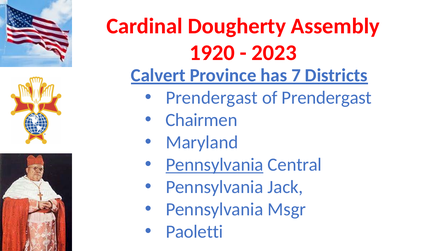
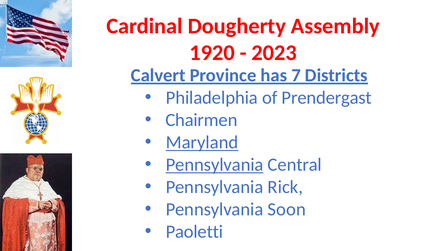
Prendergast: Prendergast -> Philadelphia (212, 98)
Maryland underline: none -> present (202, 143)
Jack: Jack -> Rick (285, 187)
Msgr: Msgr -> Soon (287, 210)
